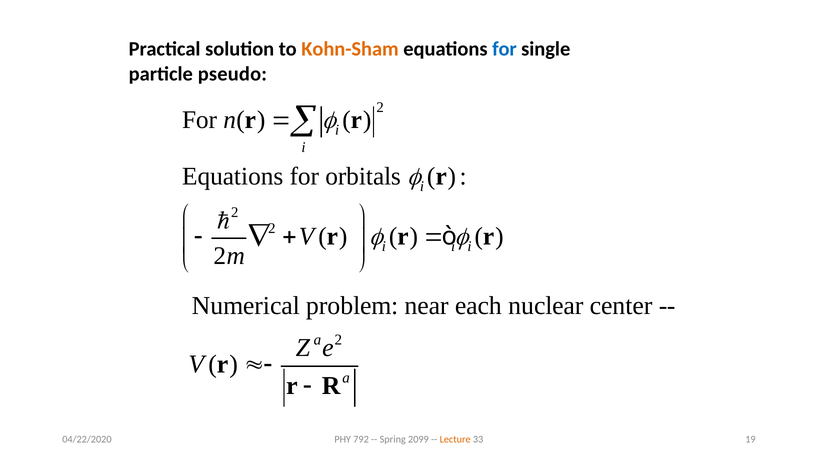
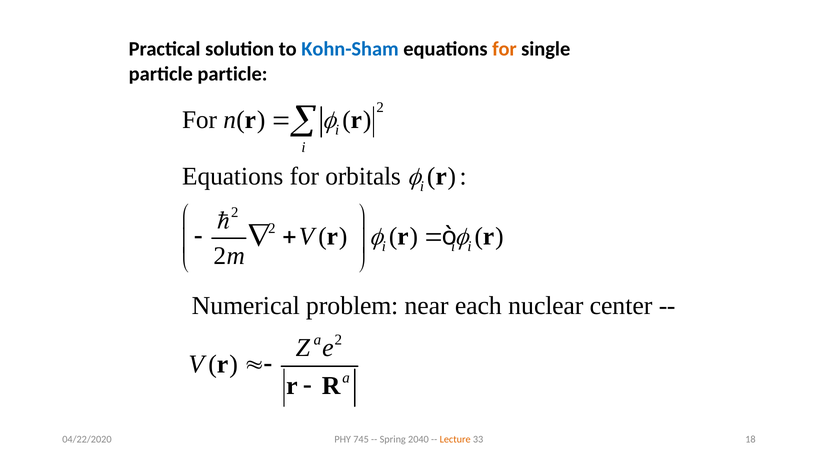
Kohn-Sham colour: orange -> blue (350, 49)
for colour: blue -> orange (504, 49)
particle pseudo: pseudo -> particle (232, 74)
792: 792 -> 745 (361, 439)
2099: 2099 -> 2040 (418, 439)
19: 19 -> 18 (750, 439)
